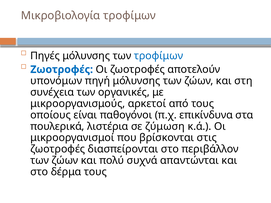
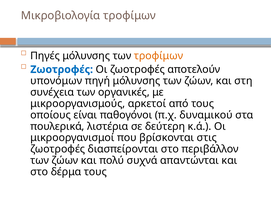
τροφίμων colour: blue -> orange (159, 56)
επικίνδυνα: επικίνδυνα -> δυναμικού (206, 115)
ζύμωση: ζύμωση -> δεύτερη (165, 126)
